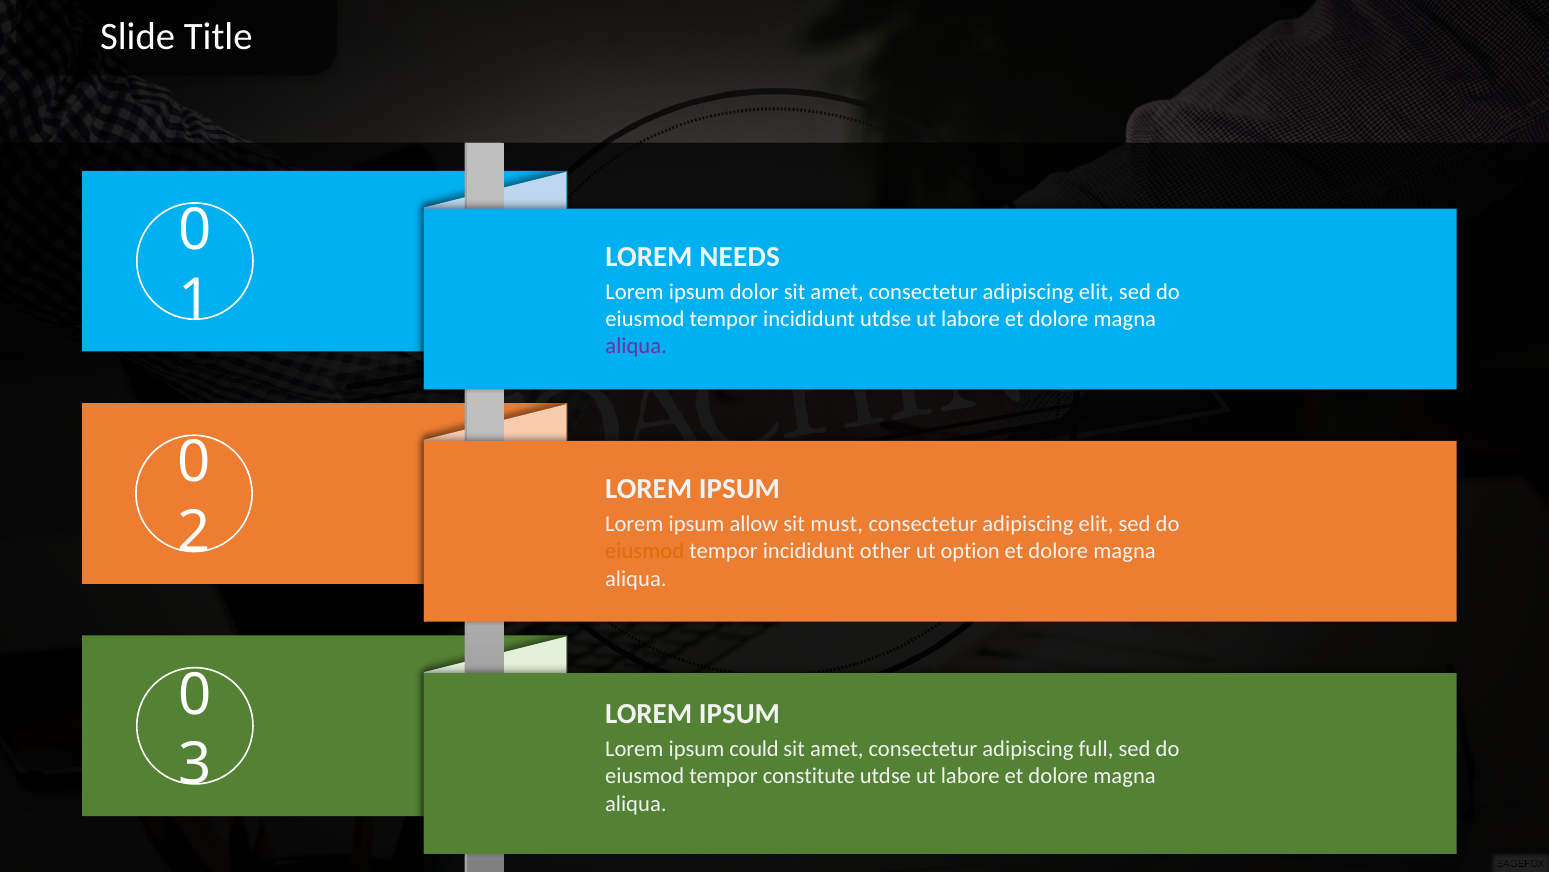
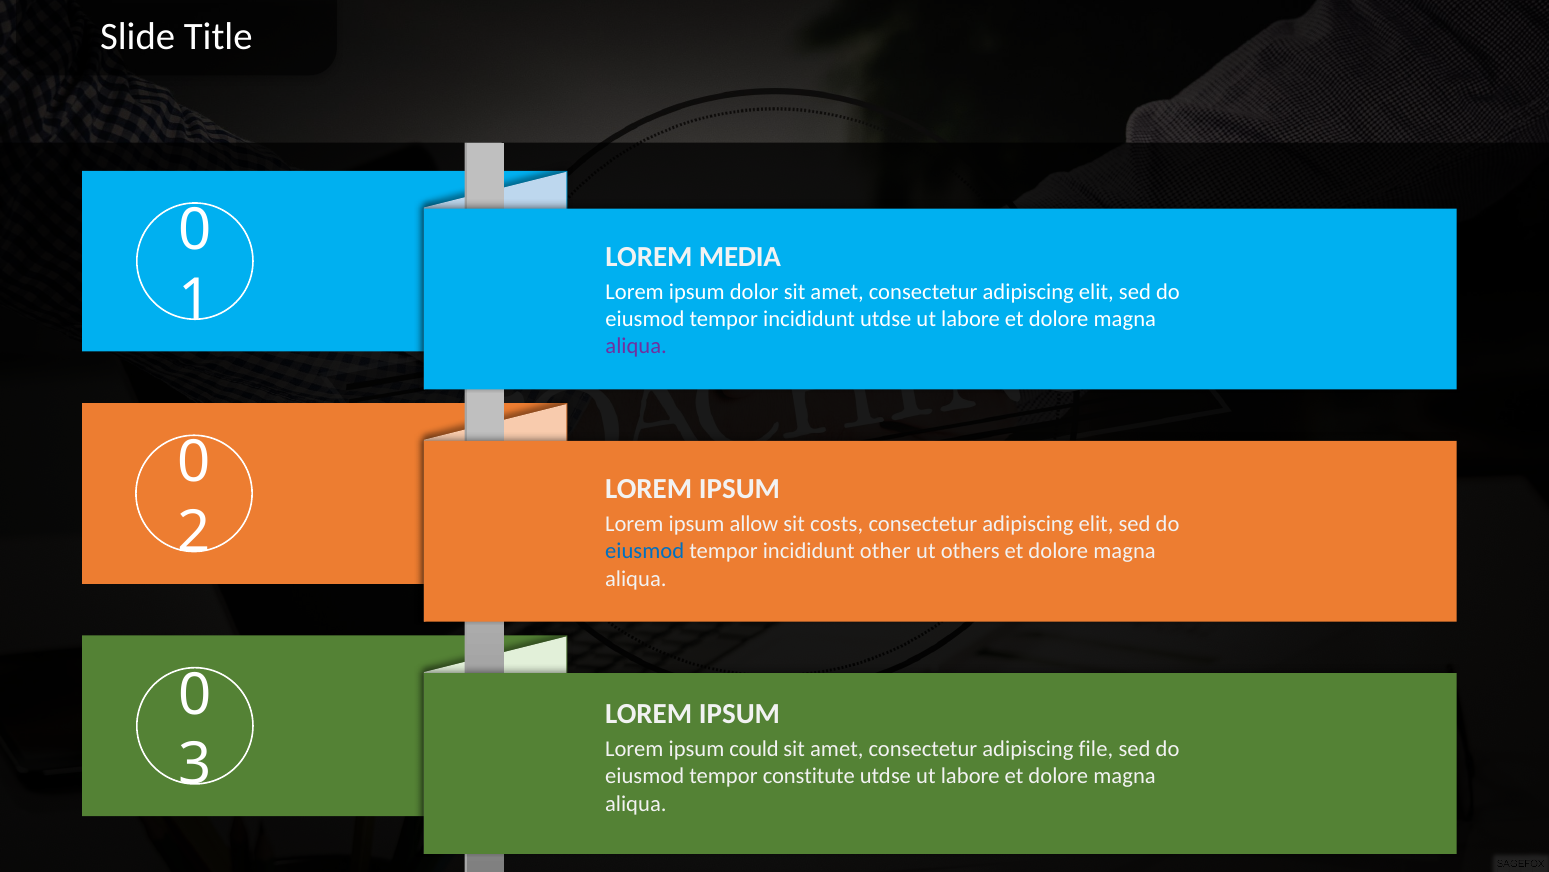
NEEDS: NEEDS -> MEDIA (740, 257)
must: must -> costs (837, 524)
eiusmod colour: orange -> blue (645, 551)
option: option -> others (970, 551)
full: full -> file (1096, 749)
